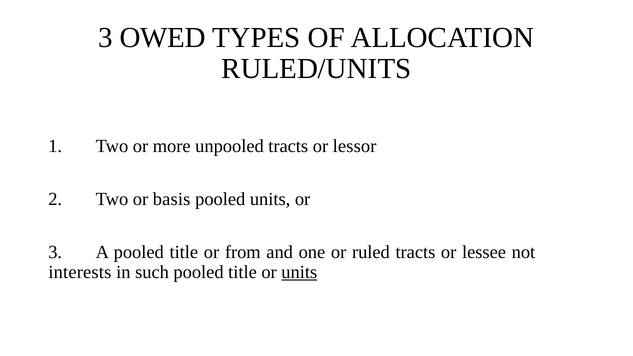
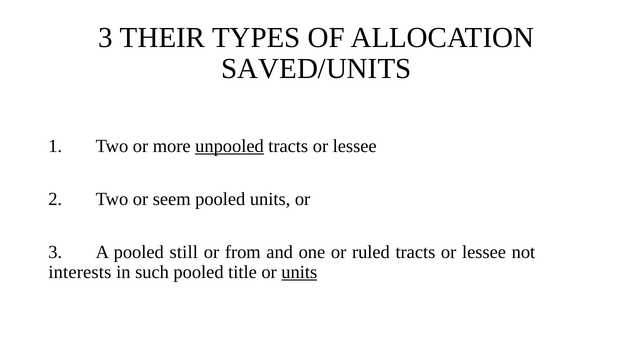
OWED: OWED -> THEIR (163, 38)
RULED/UNITS: RULED/UNITS -> SAVED/UNITS (316, 69)
unpooled underline: none -> present (230, 146)
lessor: lessor -> lessee (355, 146)
basis: basis -> seem (172, 199)
A pooled title: title -> still (184, 252)
